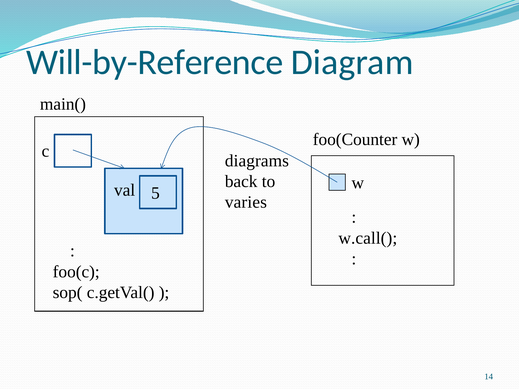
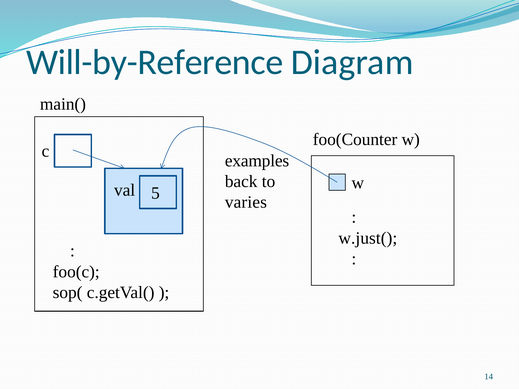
diagrams: diagrams -> examples (257, 161)
w.call(: w.call( -> w.just( (368, 238)
